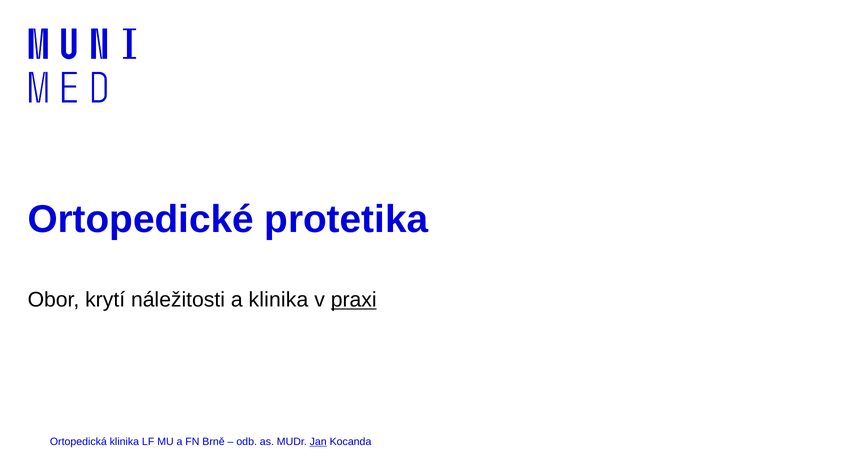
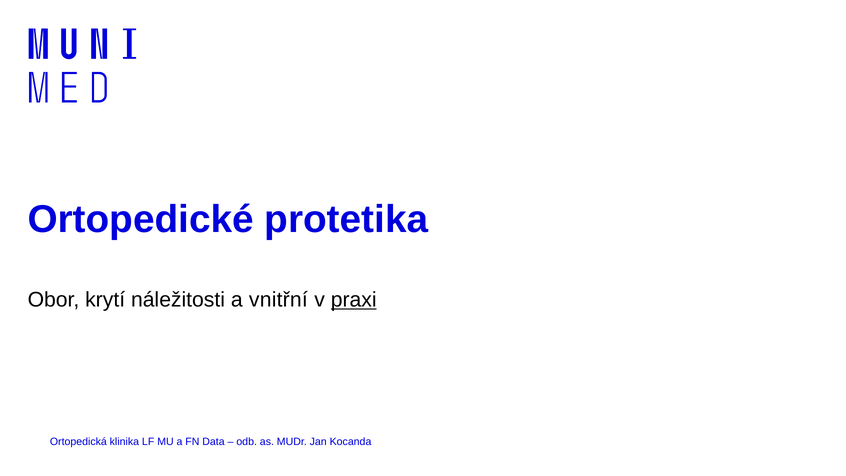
a klinika: klinika -> vnitřní (278, 300)
Brně: Brně -> Data (214, 442)
Jan underline: present -> none (318, 442)
